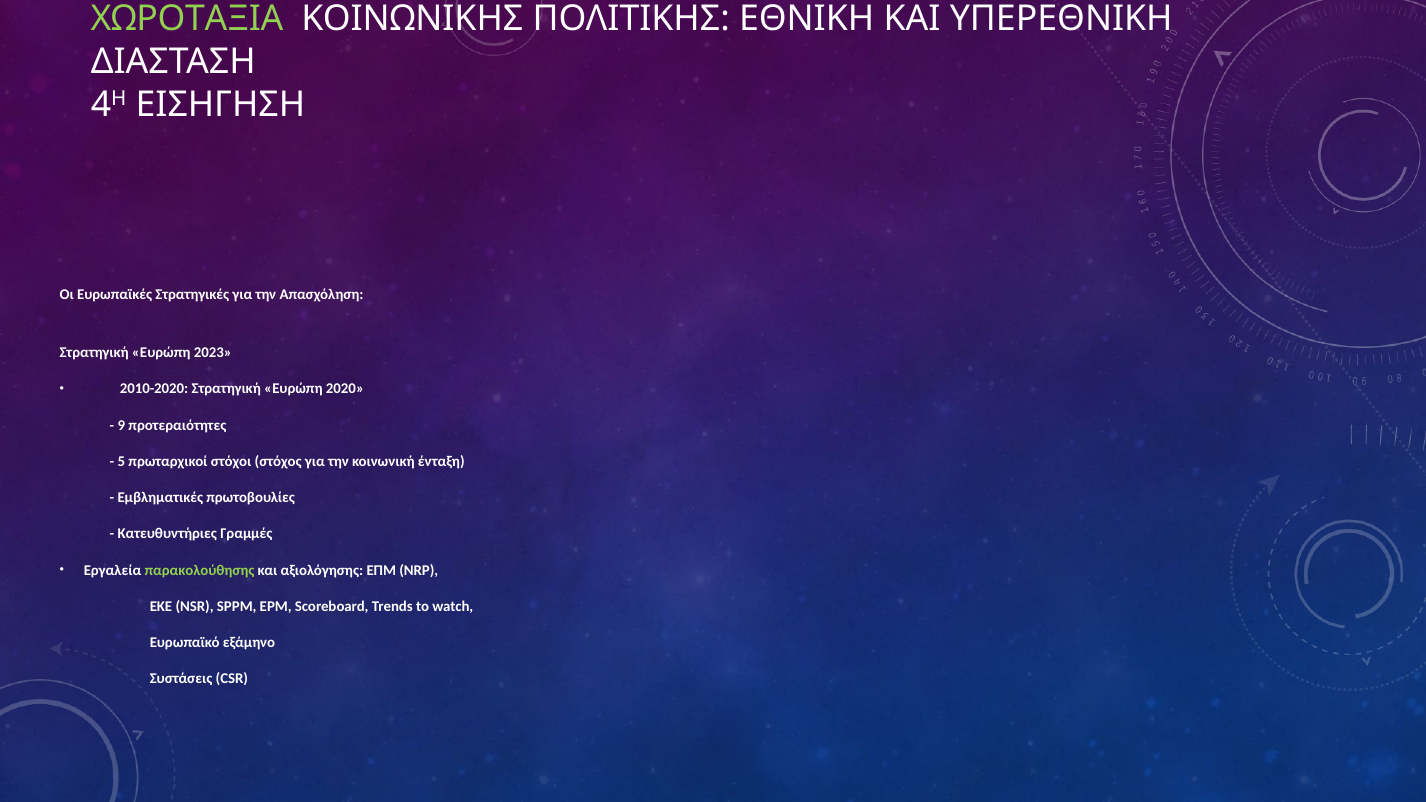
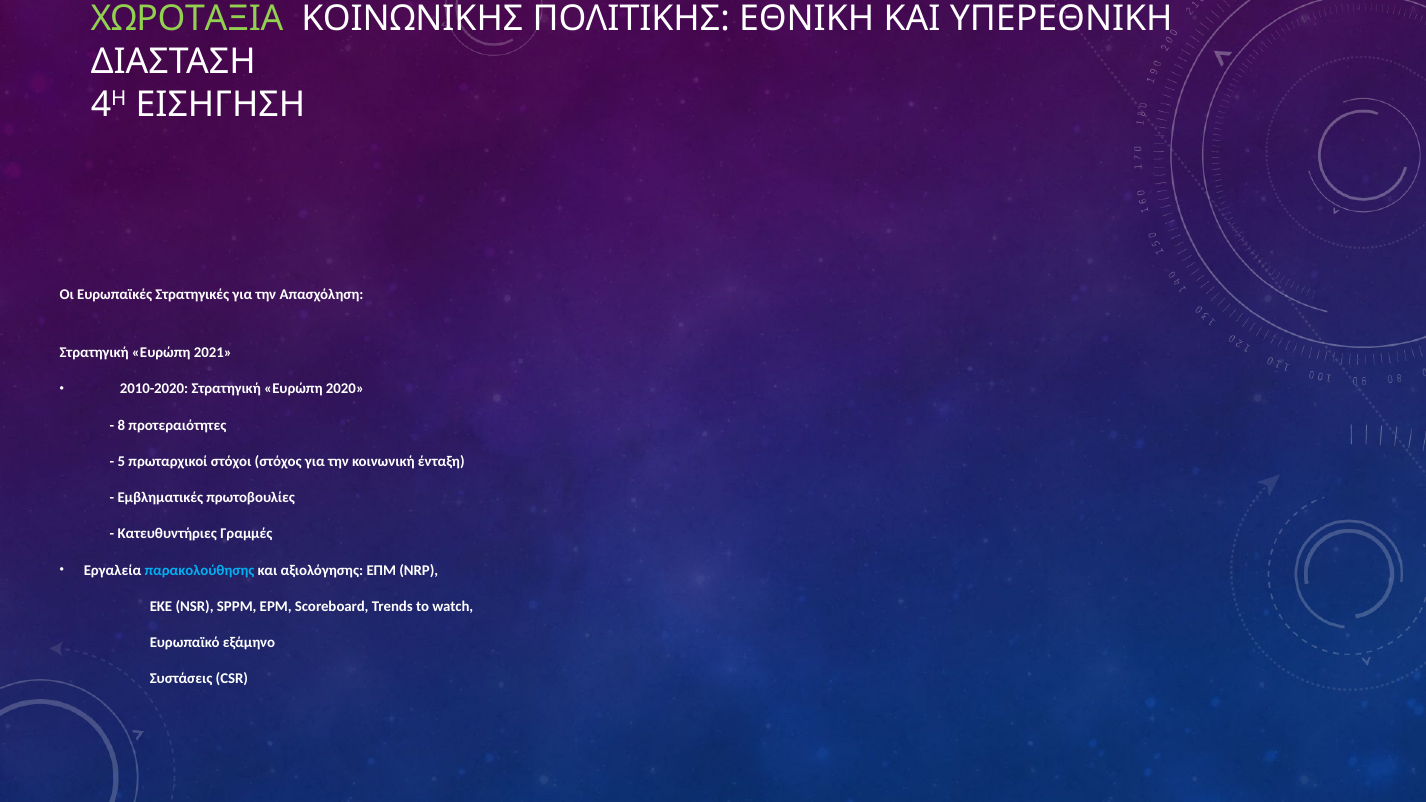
2023: 2023 -> 2021 (213, 353)
9: 9 -> 8 (121, 425)
παρακολούθησης colour: light green -> light blue (200, 570)
